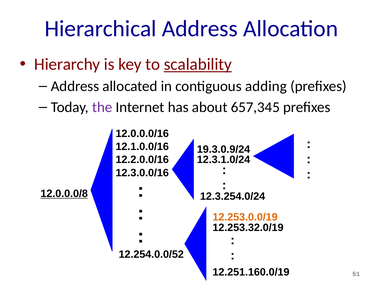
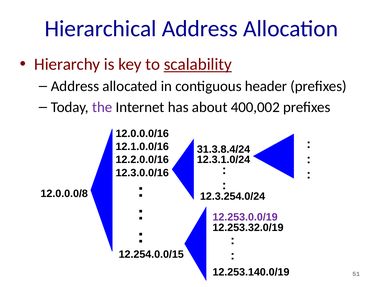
adding: adding -> header (266, 86)
657,345: 657,345 -> 400,002 (255, 107)
19.3.0.9/24: 19.3.0.9/24 -> 31.3.8.4/24 (224, 149)
12.0.0.0/8 underline: present -> none (64, 194)
12.253.0.0/19 colour: orange -> purple (245, 217)
12.254.0.0/52: 12.254.0.0/52 -> 12.254.0.0/15 (151, 255)
12.251.160.0/19: 12.251.160.0/19 -> 12.253.140.0/19 (251, 272)
